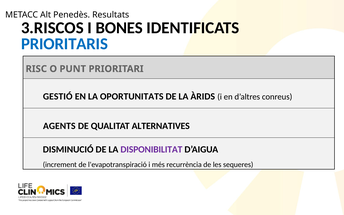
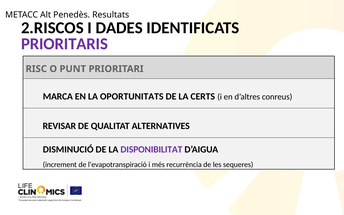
3.RISCOS: 3.RISCOS -> 2.RISCOS (52, 28)
BONES: BONES -> DADES (119, 28)
PRIORITARIS colour: blue -> purple (64, 44)
GESTIÓ: GESTIÓ -> MARCA (58, 96)
ÀRIDS: ÀRIDS -> CERTS (203, 96)
AGENTS: AGENTS -> REVISAR (59, 126)
